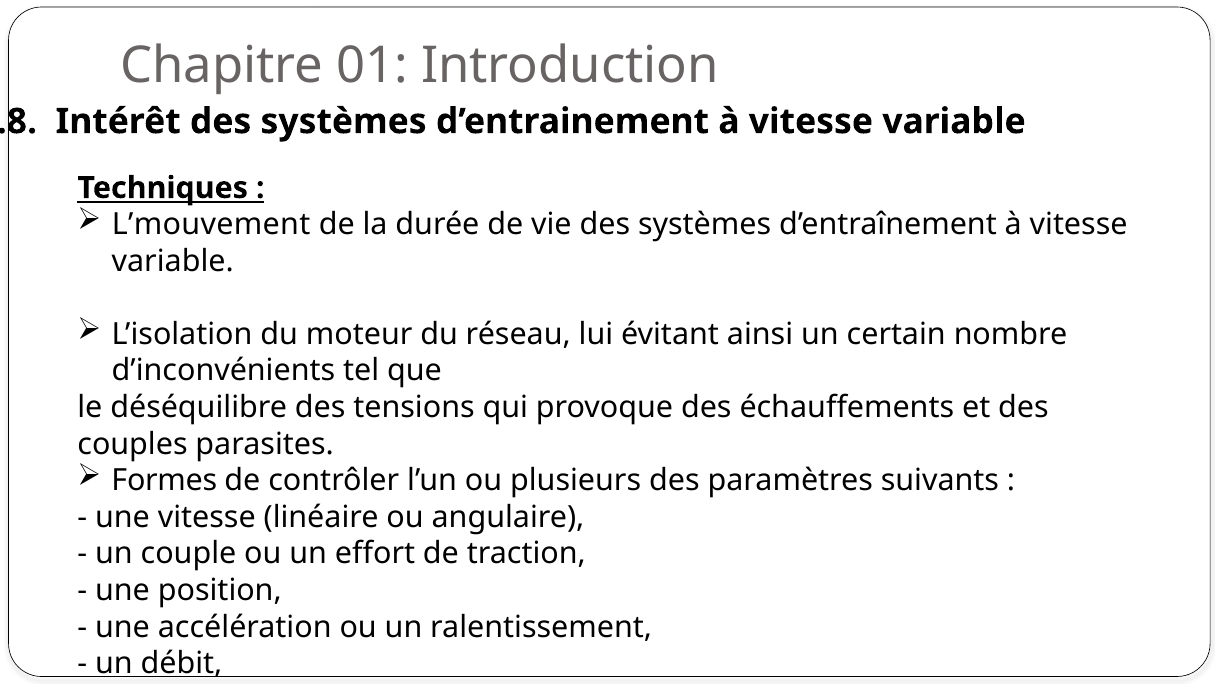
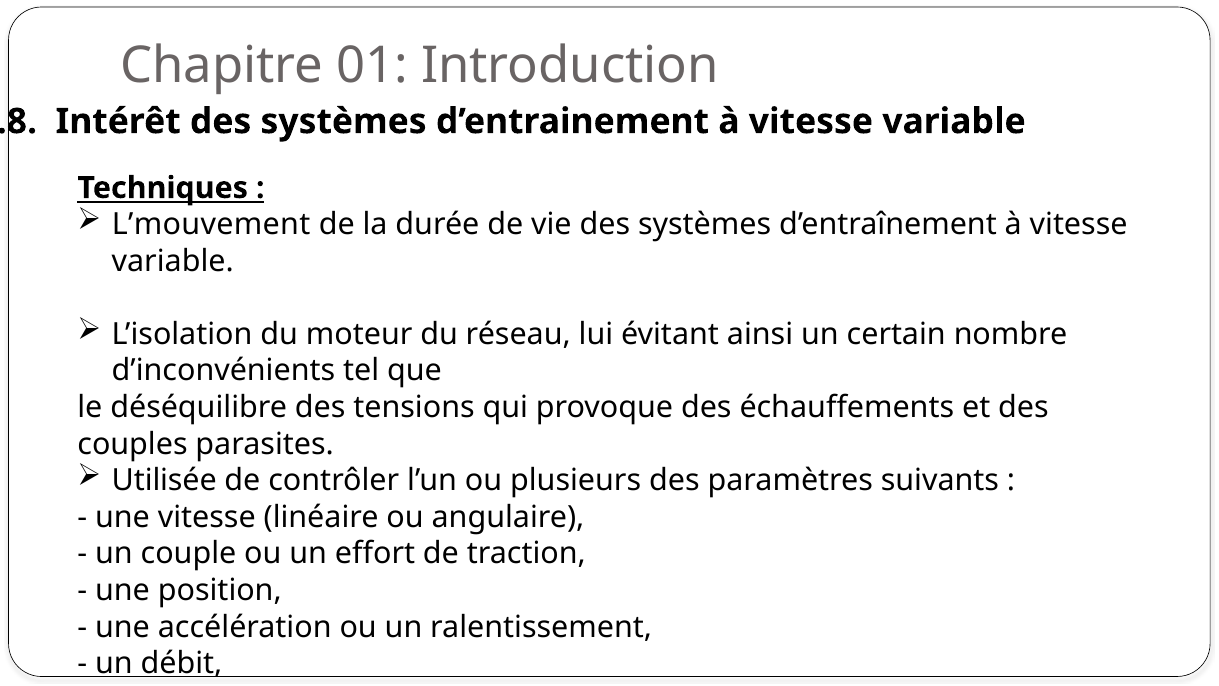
Formes: Formes -> Utilisée (164, 480)
